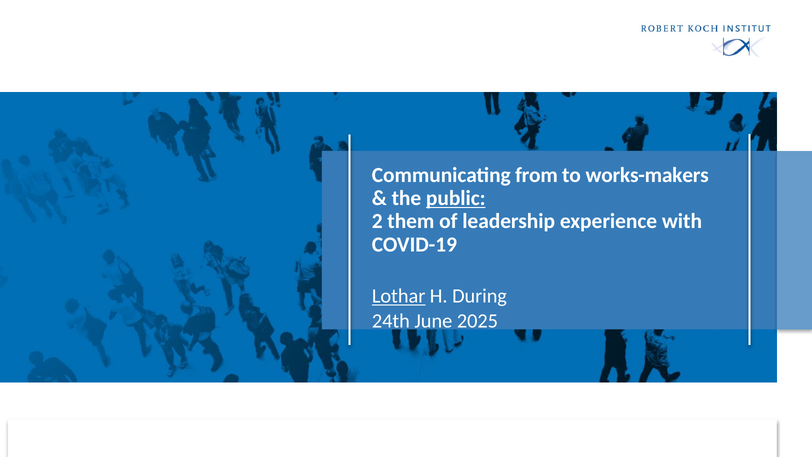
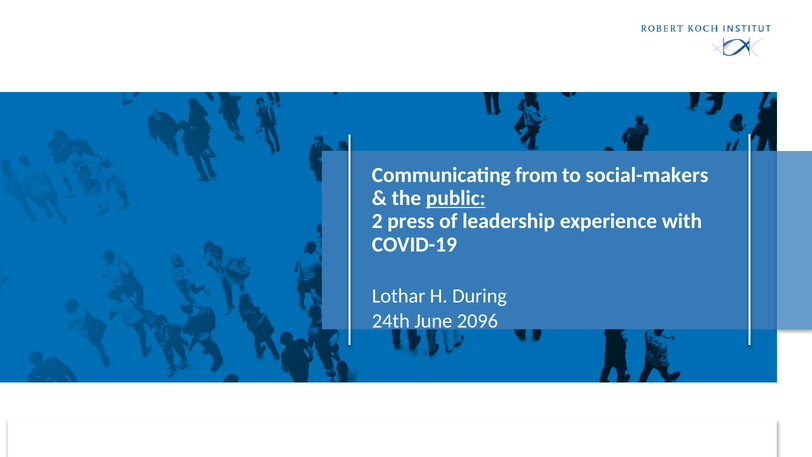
works-makers: works-makers -> social-makers (647, 175)
them: them -> press (411, 221)
Lothar underline: present -> none (399, 296)
2025: 2025 -> 2096 (477, 321)
